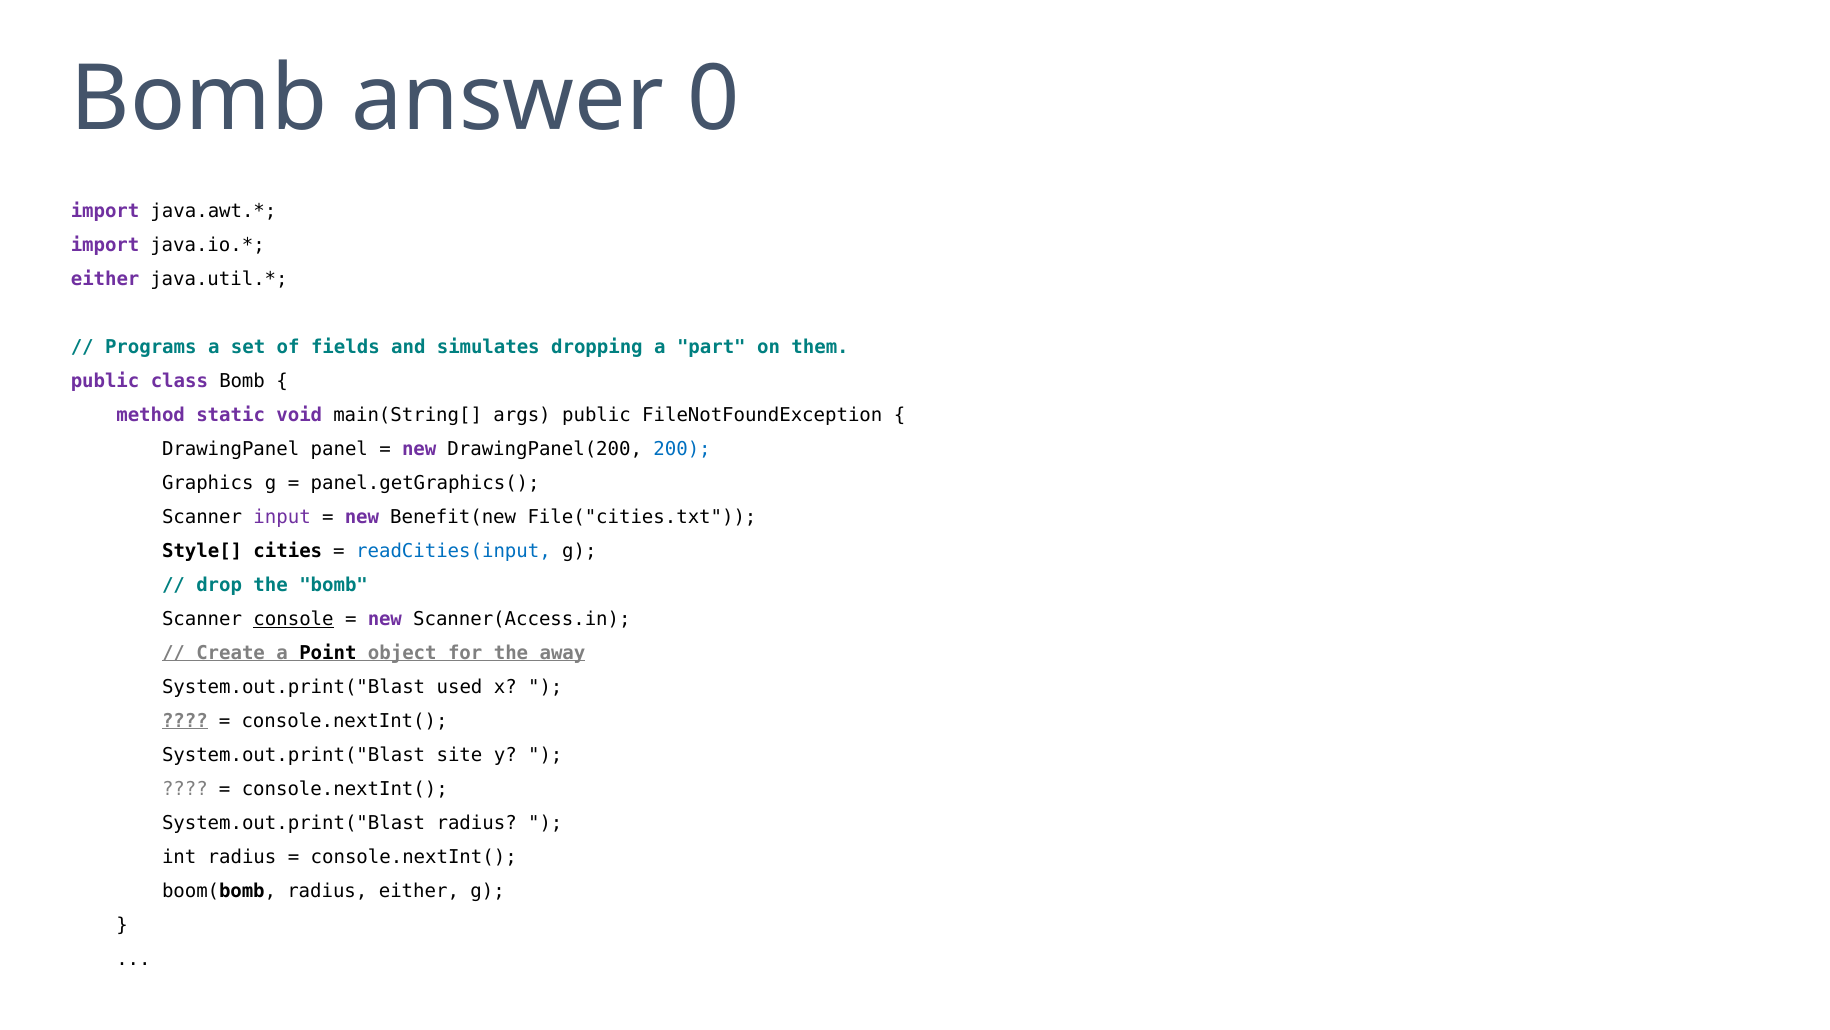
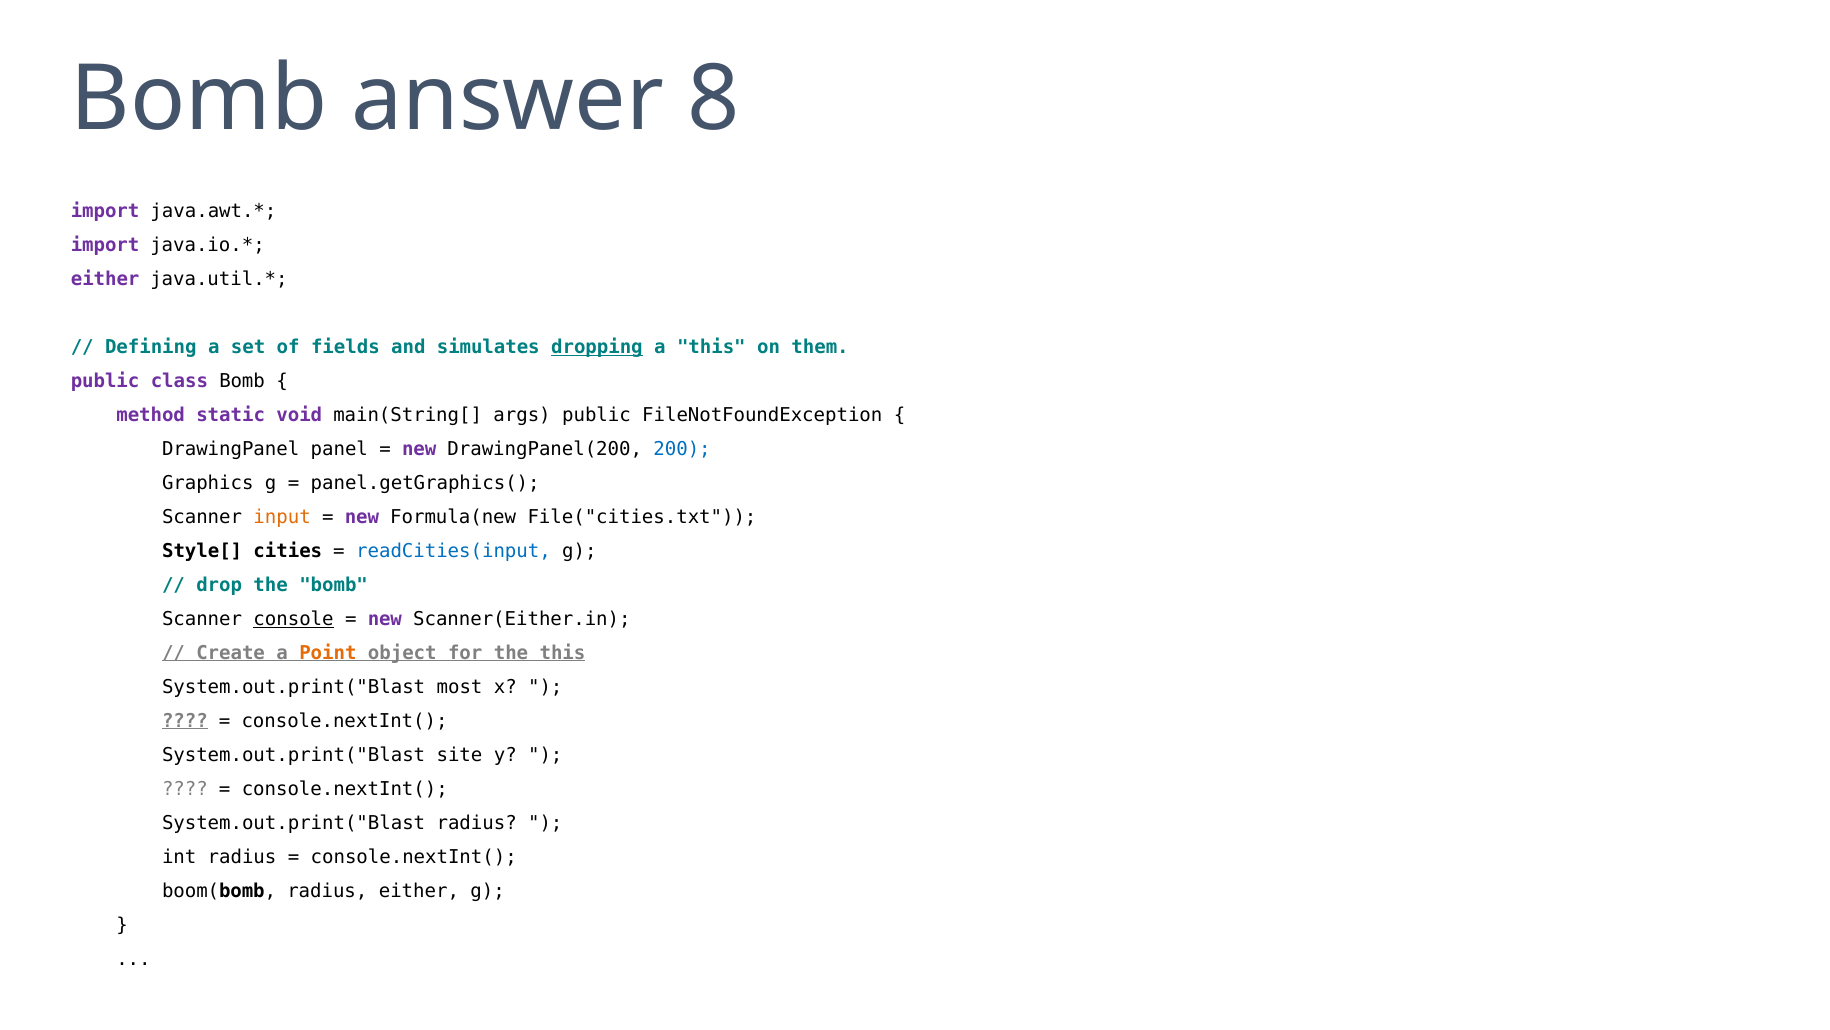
0: 0 -> 8 (714, 99)
Programs: Programs -> Defining (151, 347)
dropping underline: none -> present (597, 347)
a part: part -> this (711, 347)
input colour: purple -> orange (282, 517)
Benefit(new: Benefit(new -> Formula(new (453, 517)
Scanner(Access.in: Scanner(Access.in -> Scanner(Either.in (522, 619)
Point colour: black -> orange (328, 653)
the away: away -> this (562, 653)
used: used -> most (460, 687)
